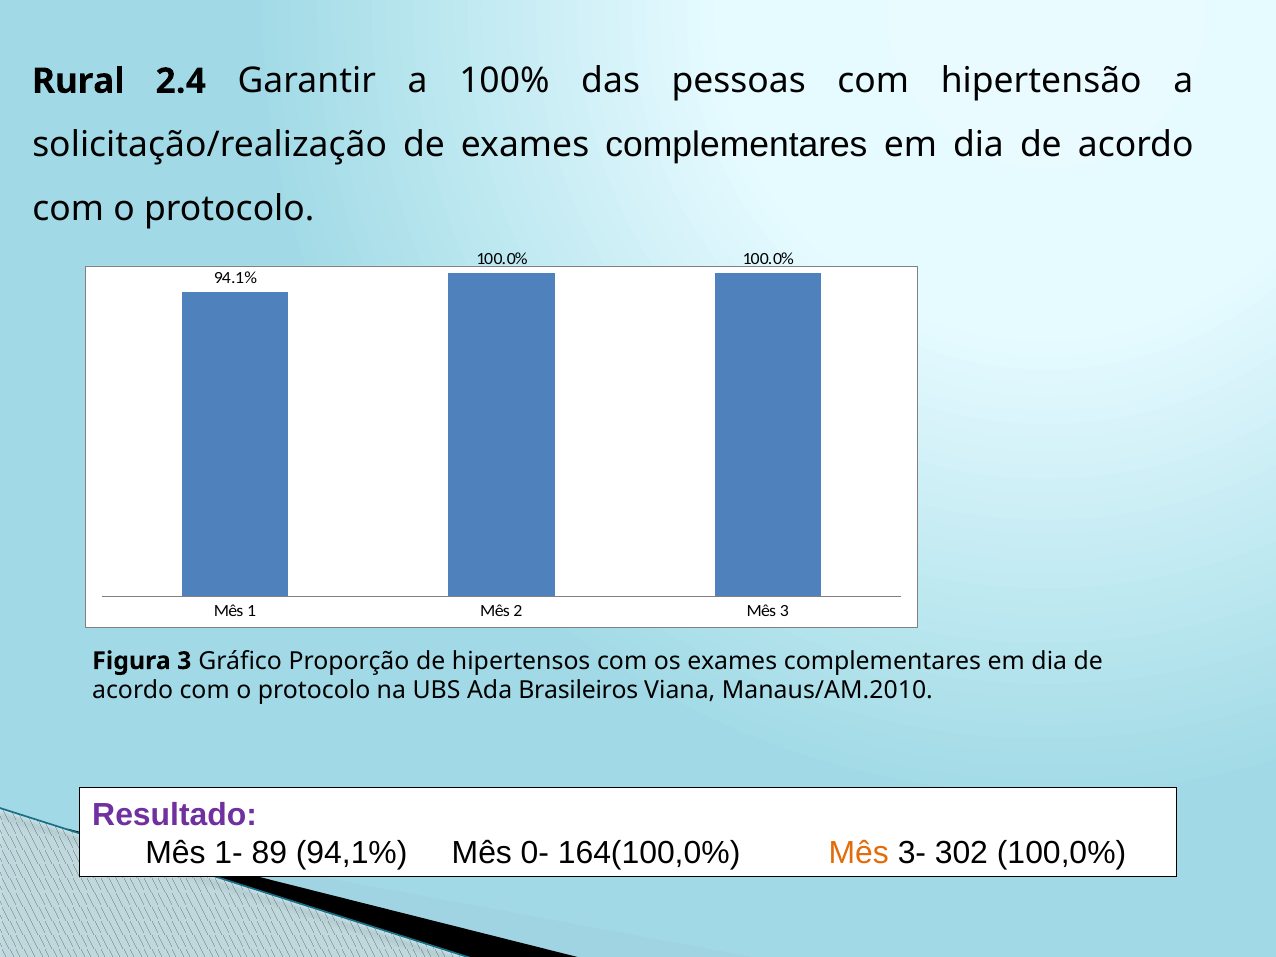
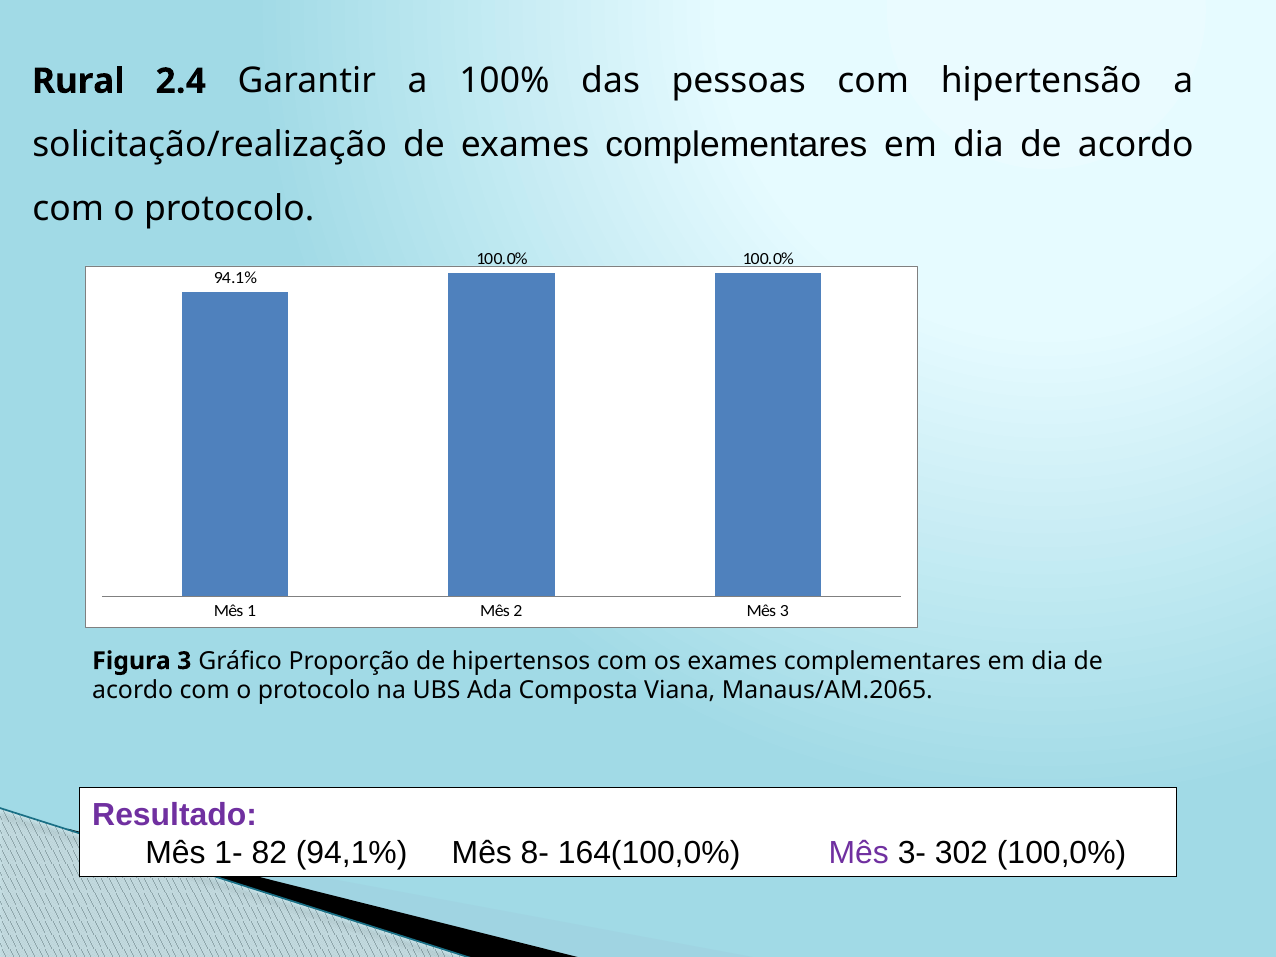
Brasileiros: Brasileiros -> Composta (578, 691)
Manaus/AM.2010: Manaus/AM.2010 -> Manaus/AM.2065 (827, 691)
89: 89 -> 82 (269, 853)
0-: 0- -> 8- (535, 853)
Mês colour: orange -> purple (859, 853)
